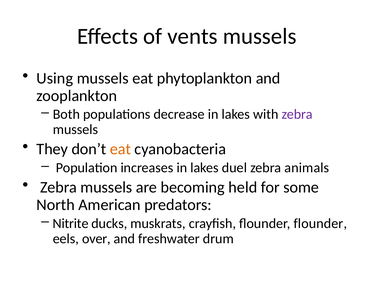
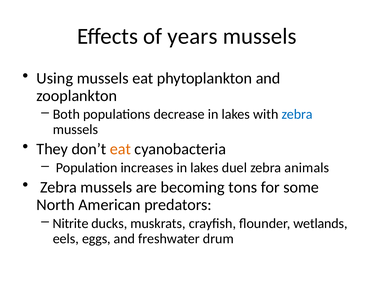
vents: vents -> years (192, 36)
zebra colour: purple -> blue (297, 114)
held: held -> tons (243, 187)
flounder flounder: flounder -> wetlands (320, 223)
over: over -> eggs (96, 238)
